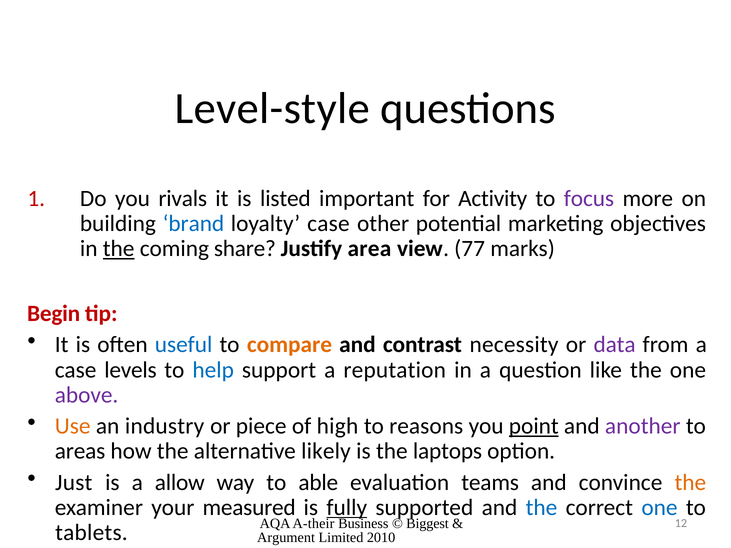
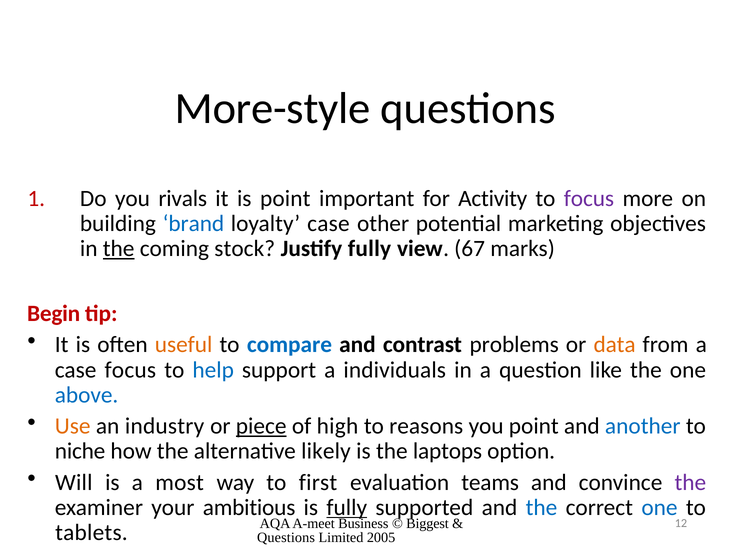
Level-style: Level-style -> More-style (273, 109)
is listed: listed -> point (285, 198)
share: share -> stock (245, 249)
Justify area: area -> fully (369, 249)
77: 77 -> 67 (470, 249)
useful colour: blue -> orange (184, 345)
compare colour: orange -> blue (289, 345)
necessity: necessity -> problems (514, 345)
data colour: purple -> orange (615, 345)
case levels: levels -> focus (130, 370)
reputation: reputation -> individuals (395, 370)
above colour: purple -> blue (87, 395)
piece underline: none -> present (261, 426)
point underline: present -> none (534, 426)
another colour: purple -> blue (643, 426)
areas: areas -> niche (80, 451)
Just: Just -> Will (74, 483)
allow: allow -> most (180, 483)
able: able -> first (318, 483)
the colour: orange -> purple (690, 483)
measured: measured -> ambitious (249, 508)
A-their: A-their -> A-meet (314, 524)
Argument: Argument -> Questions (286, 538)
2010: 2010 -> 2005 (381, 538)
